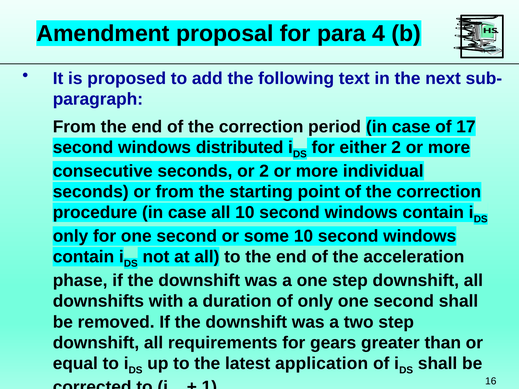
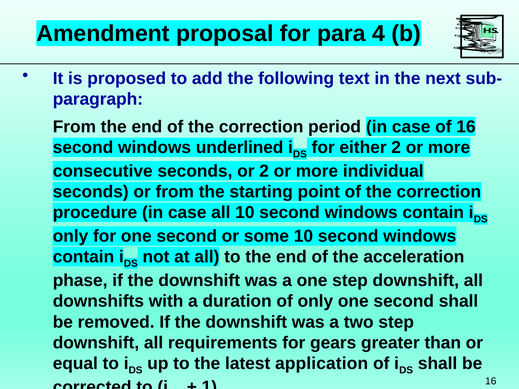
of 17: 17 -> 16 (466, 127)
distributed: distributed -> underlined (240, 148)
